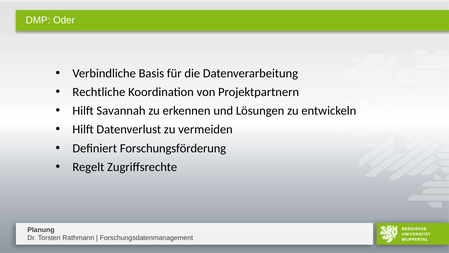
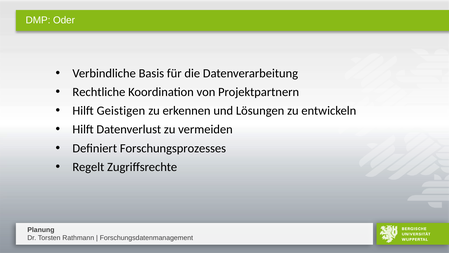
Savannah: Savannah -> Geistigen (121, 111)
Forschungsförderung: Forschungsförderung -> Forschungsprozesses (173, 148)
